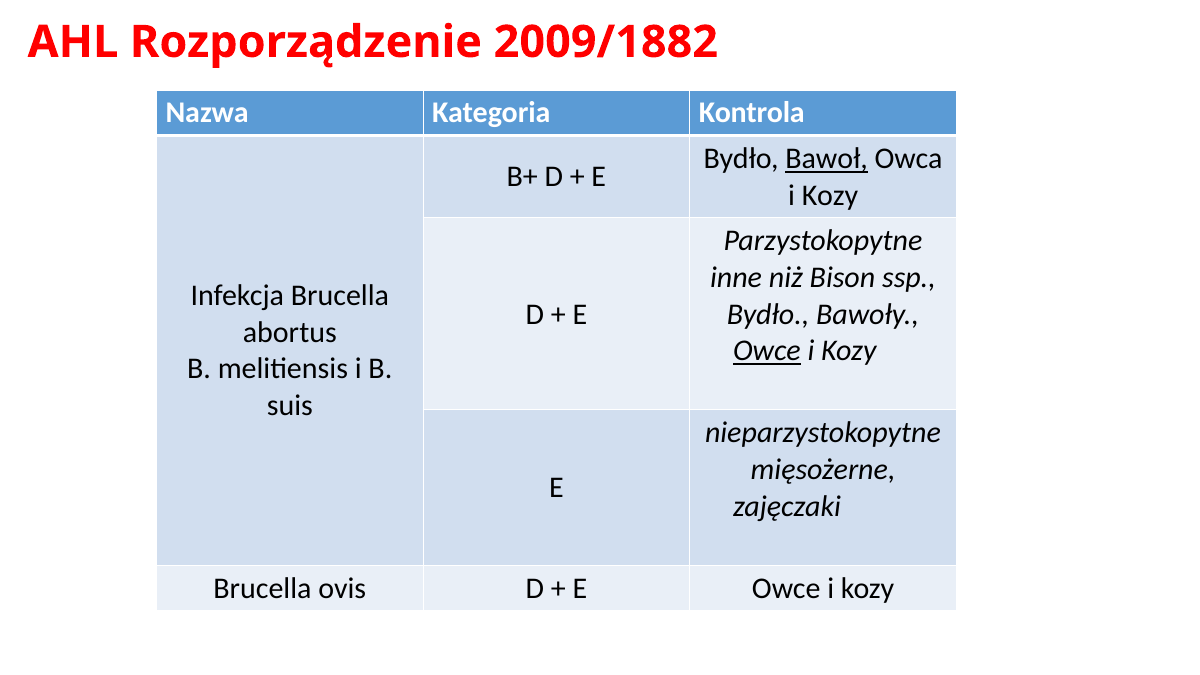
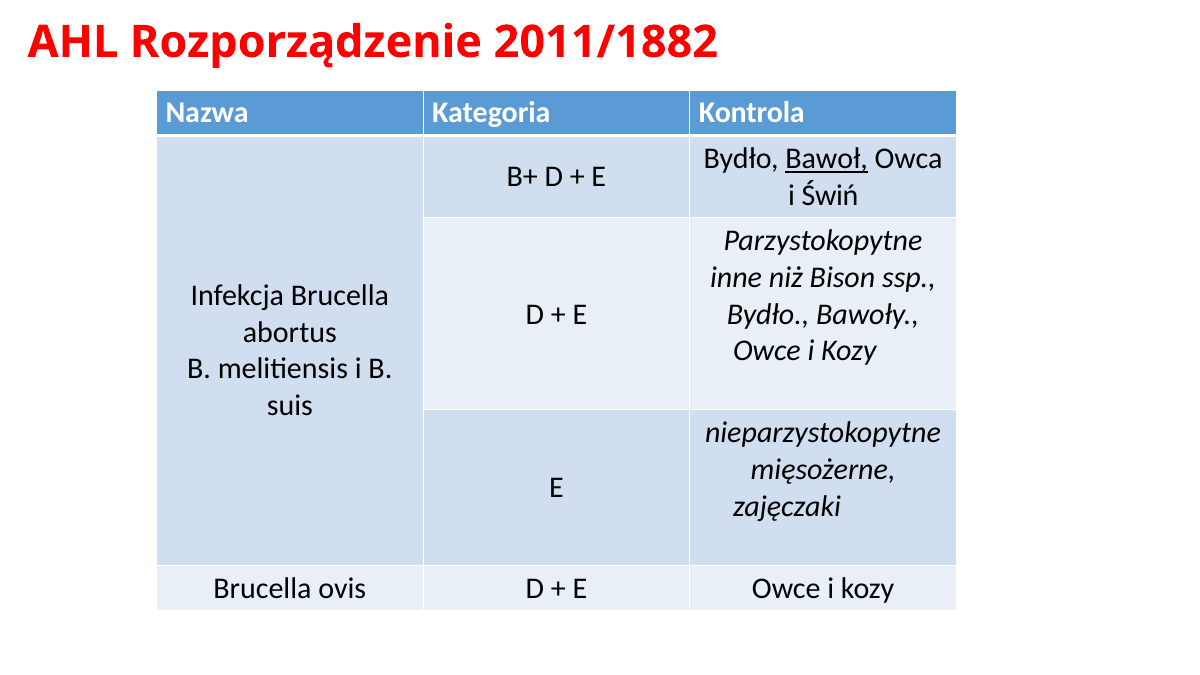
2009/1882: 2009/1882 -> 2011/1882 (606, 42)
Kozy: Kozy -> Świń (830, 195)
Owce underline: present -> none (767, 351)
